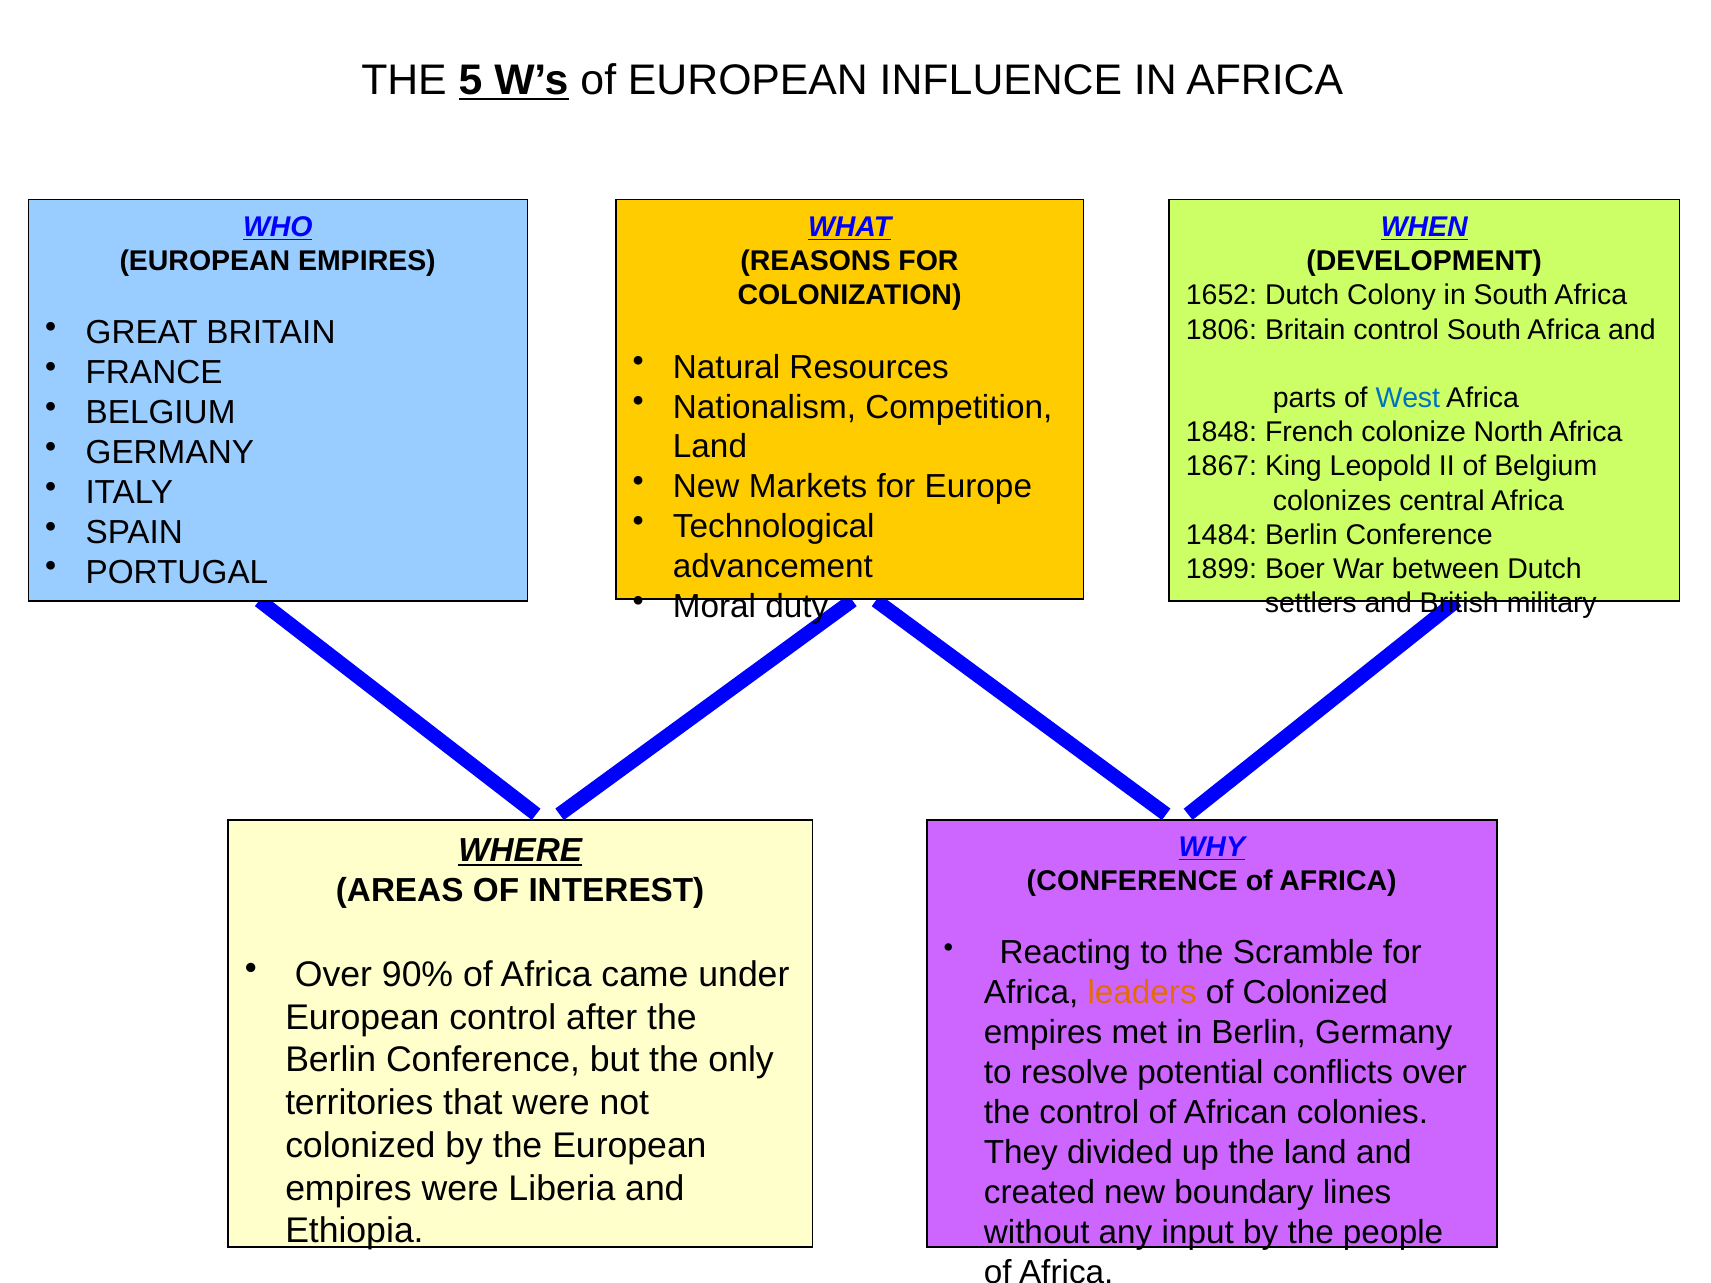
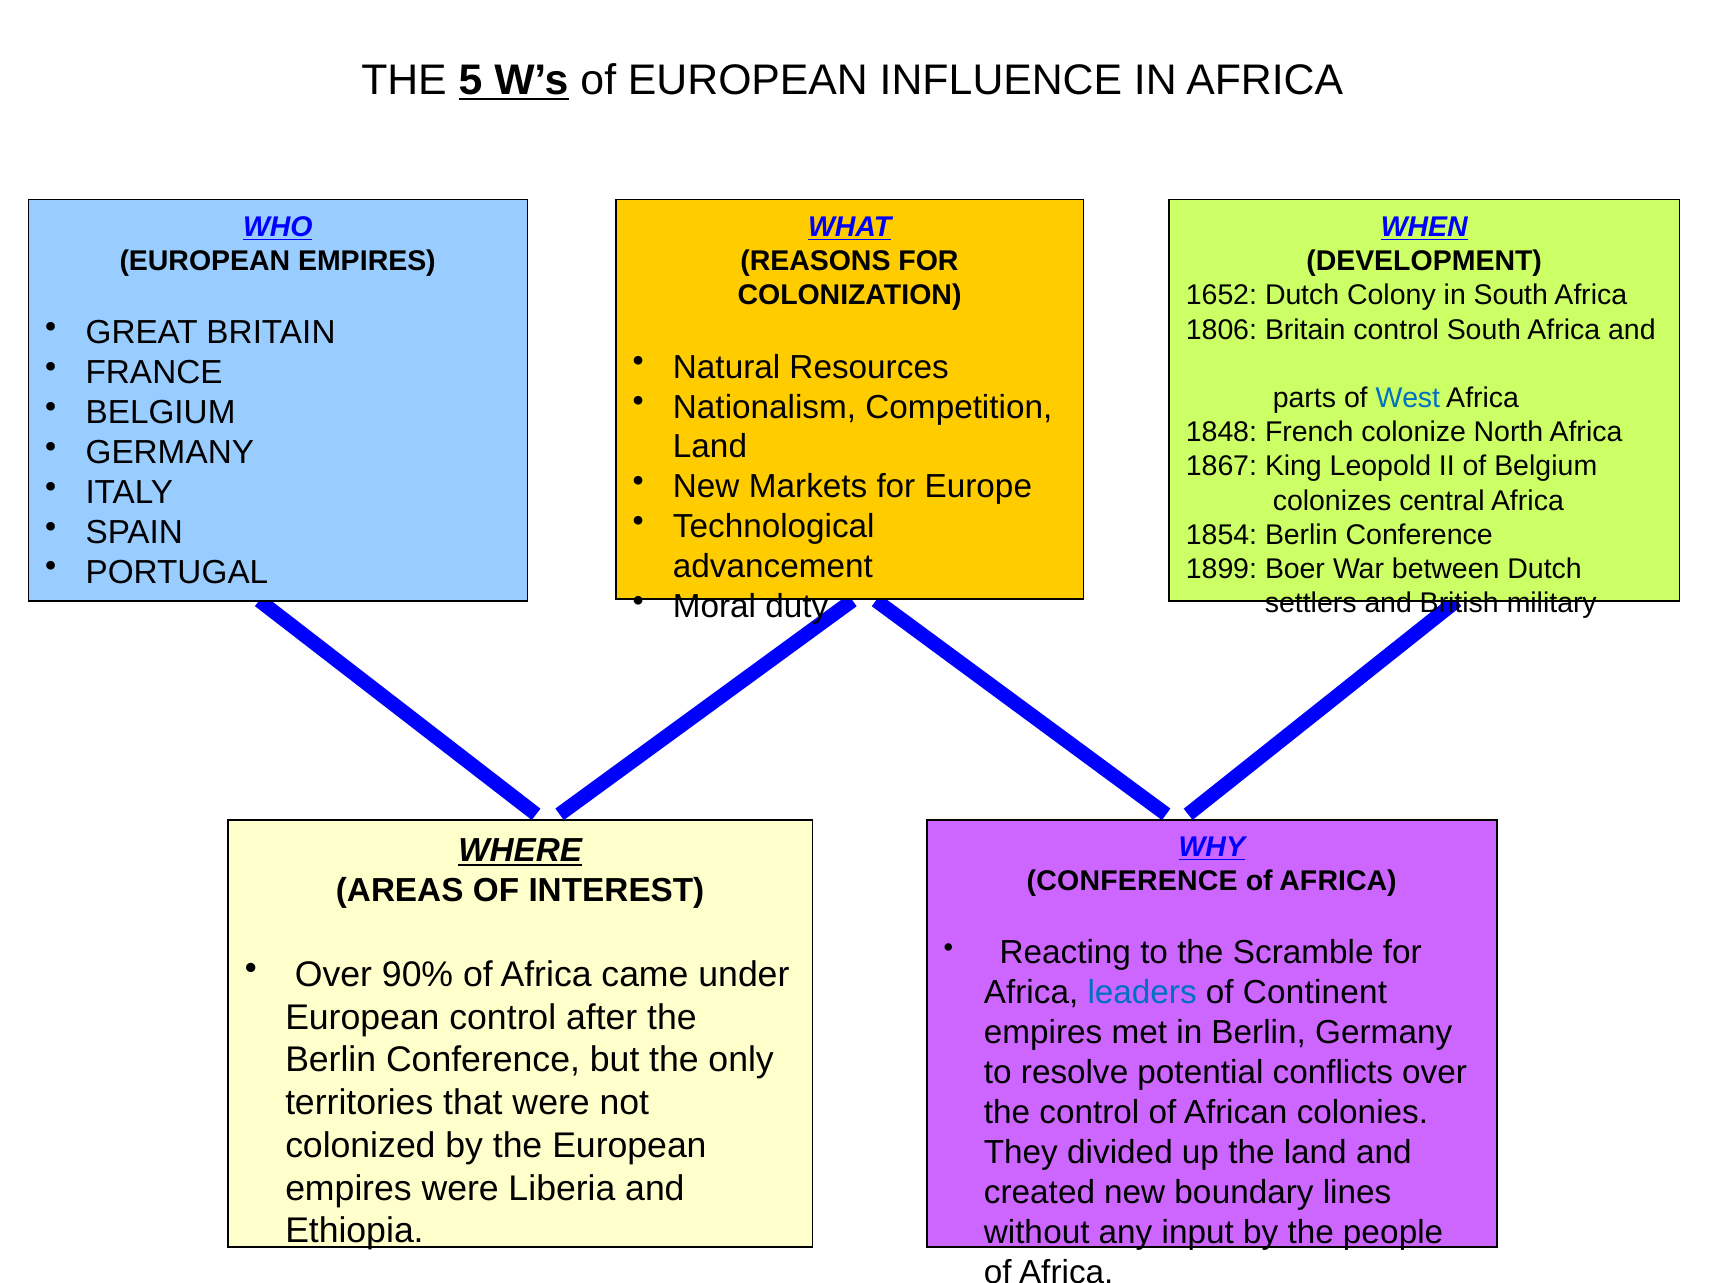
1484: 1484 -> 1854 (1221, 535)
leaders colour: orange -> blue (1142, 993)
of Colonized: Colonized -> Continent (1315, 993)
